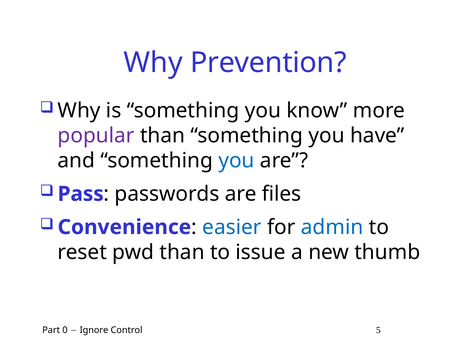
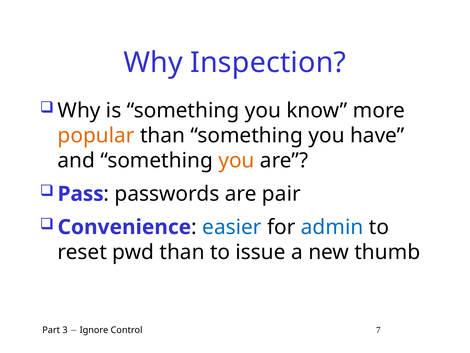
Prevention: Prevention -> Inspection (268, 63)
popular colour: purple -> orange (96, 135)
you colour: blue -> orange (236, 160)
files: files -> pair (281, 194)
0: 0 -> 3 (65, 330)
5: 5 -> 7 (378, 330)
